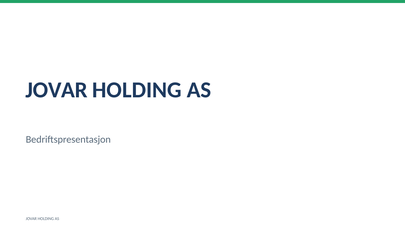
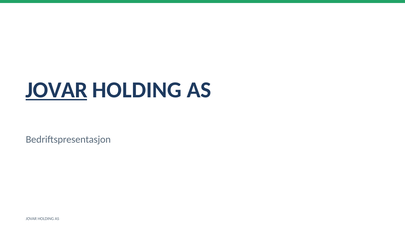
JOVAR underline: none -> present (57, 90)
